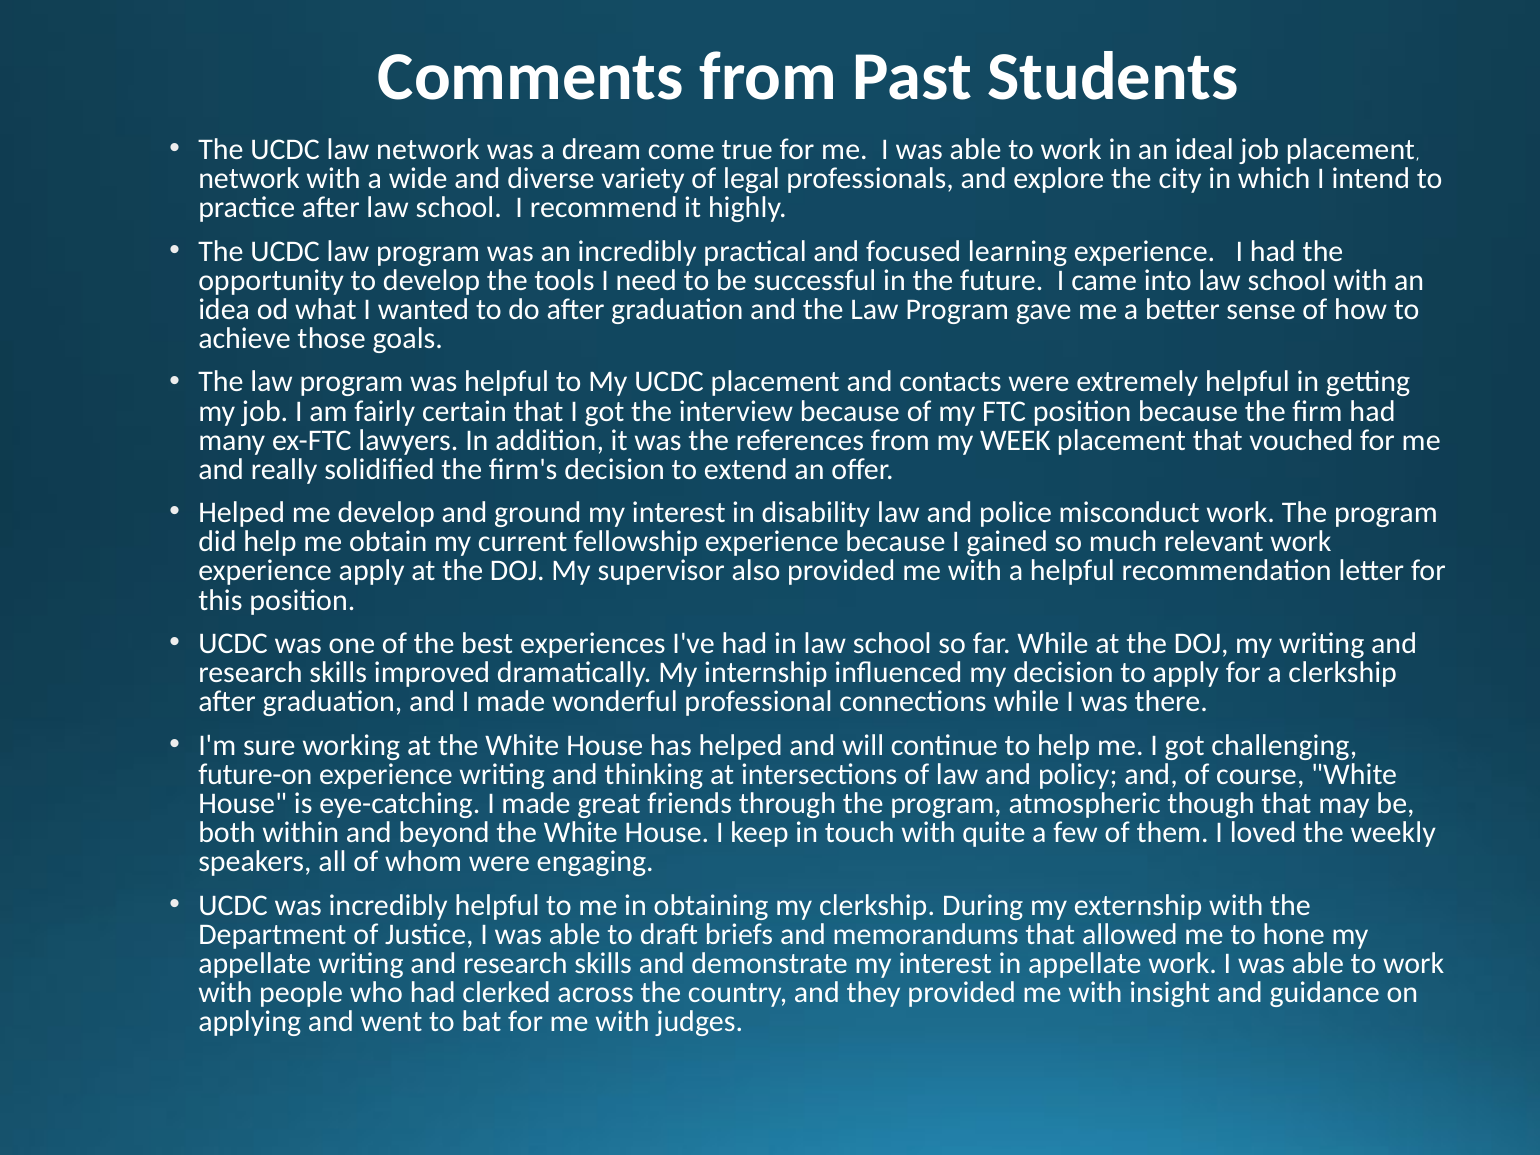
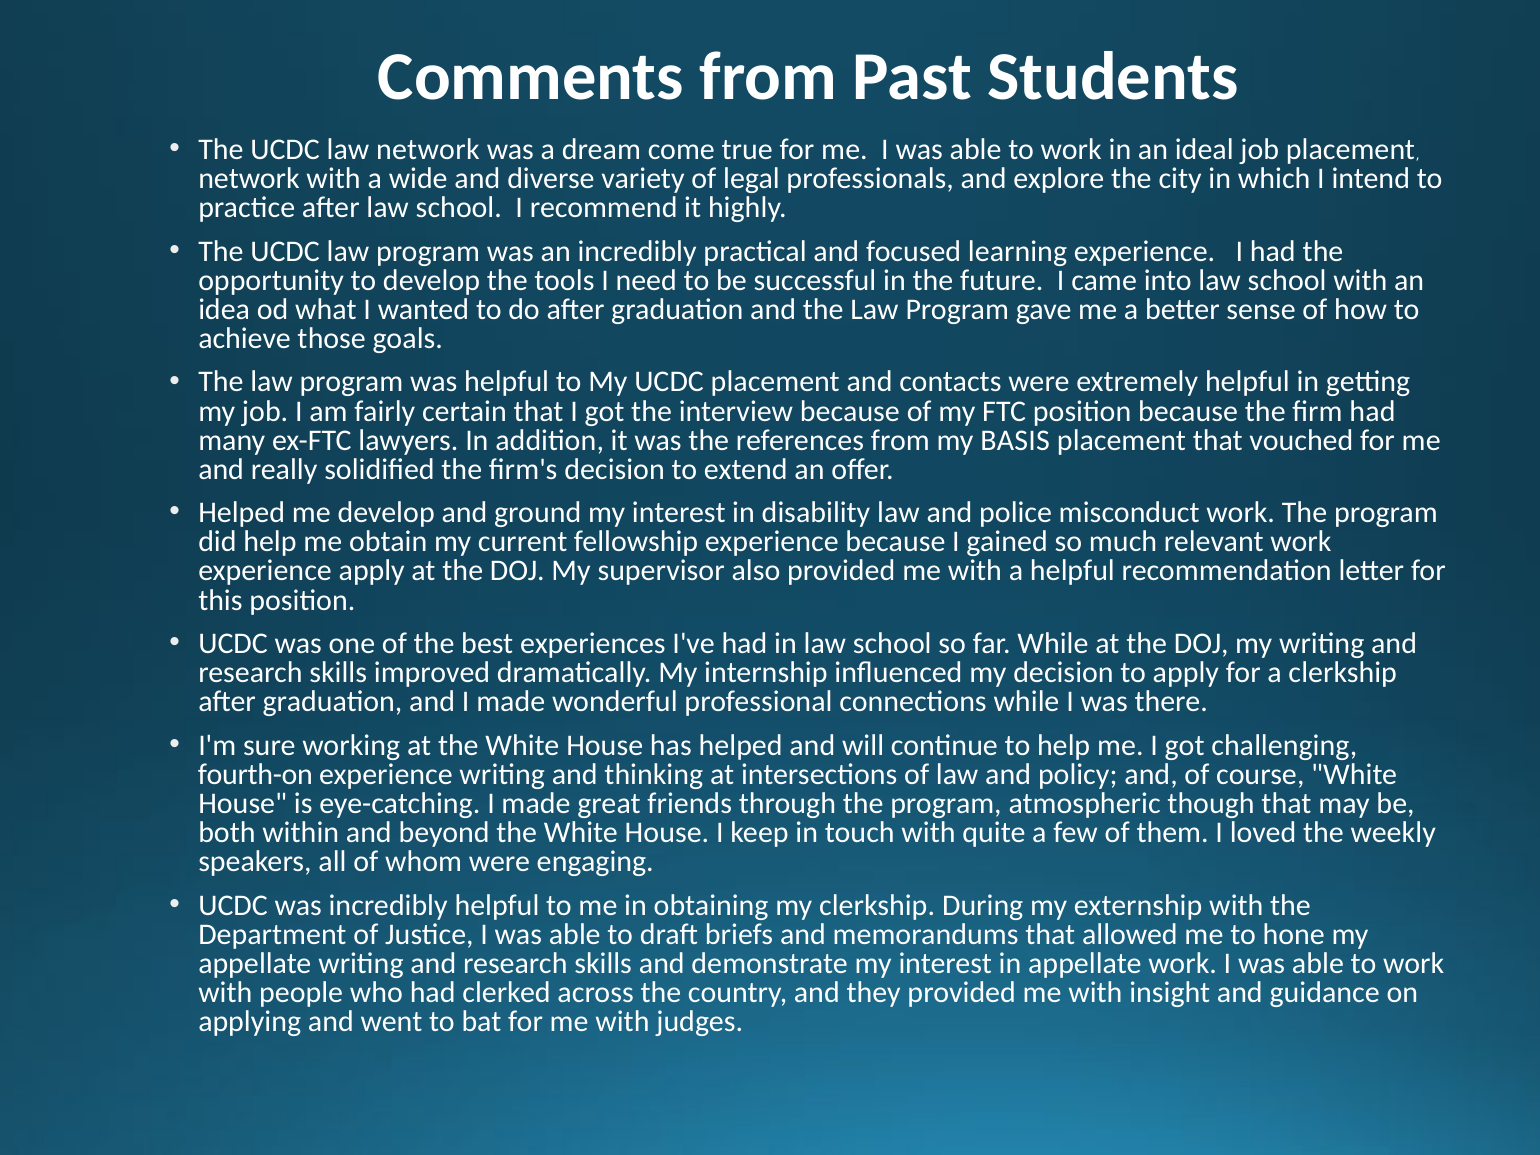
WEEK: WEEK -> BASIS (1015, 440)
future-on: future-on -> fourth-on (255, 775)
